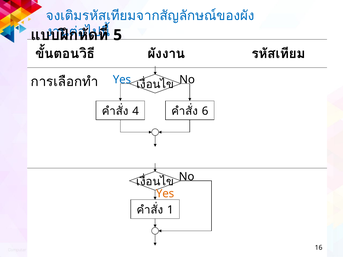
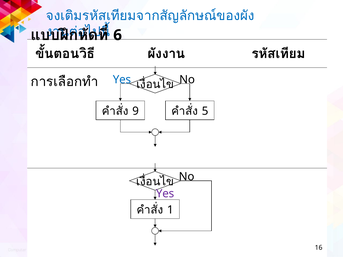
5: 5 -> 6 (118, 35)
4: 4 -> 9 (136, 111)
6: 6 -> 5 (205, 111)
Yes colour: orange -> purple (165, 194)
